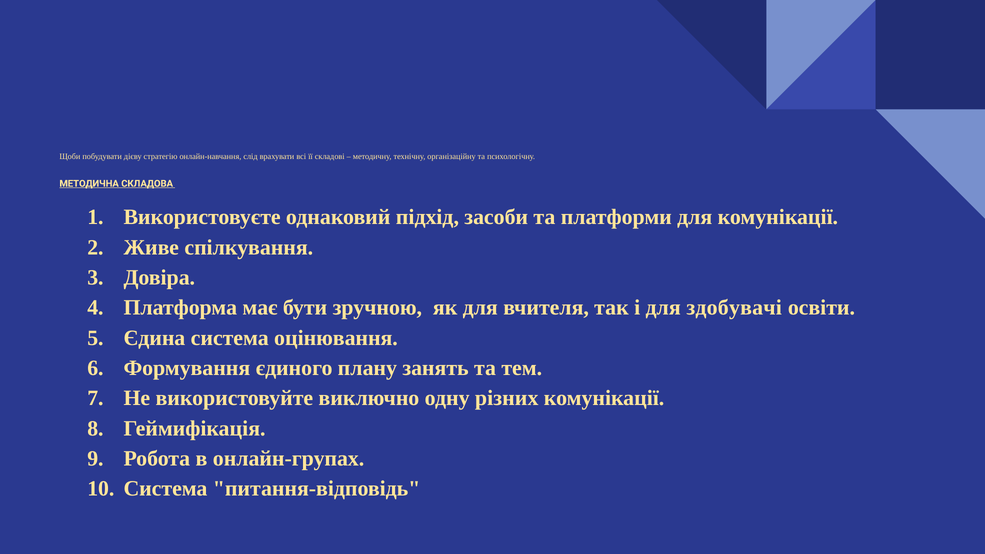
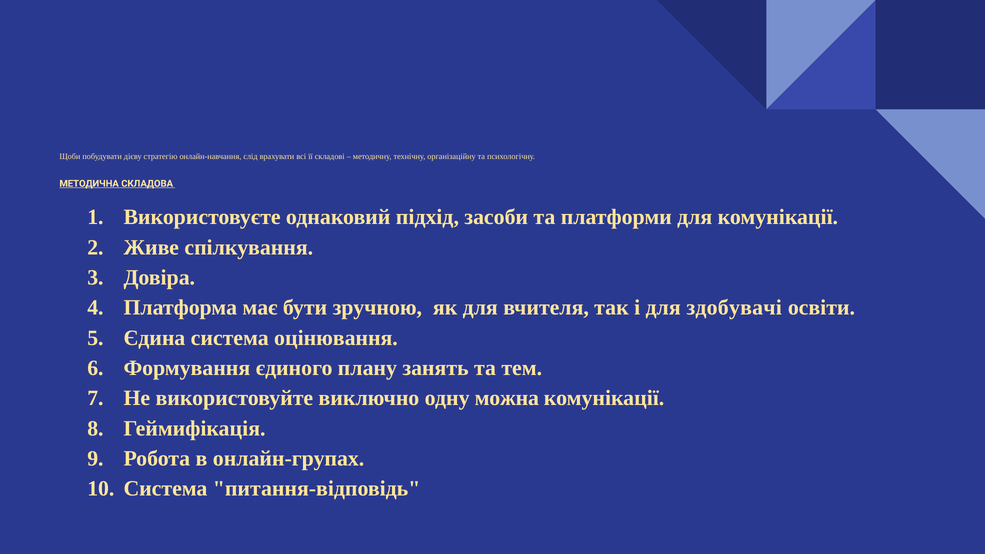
різних: різних -> можна (507, 398)
